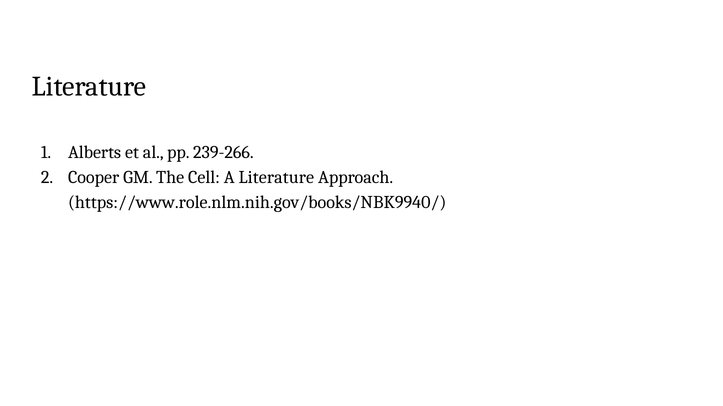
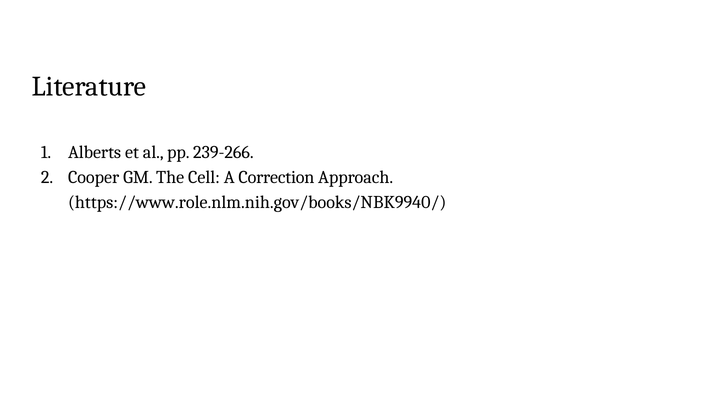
A Literature: Literature -> Correction (276, 178)
